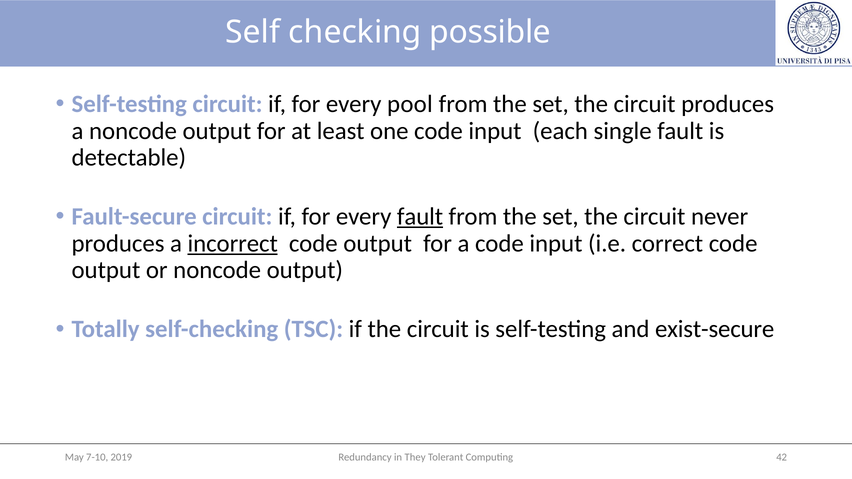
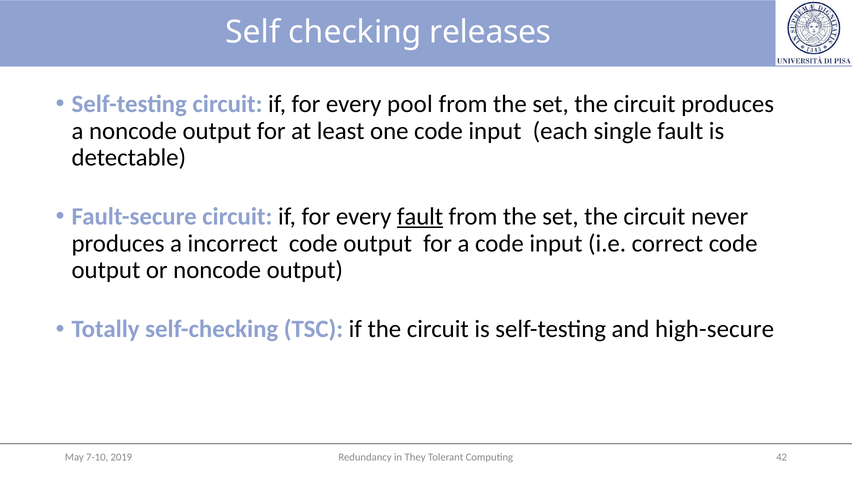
possible: possible -> releases (490, 32)
incorrect underline: present -> none (233, 244)
exist-secure: exist-secure -> high-secure (715, 329)
